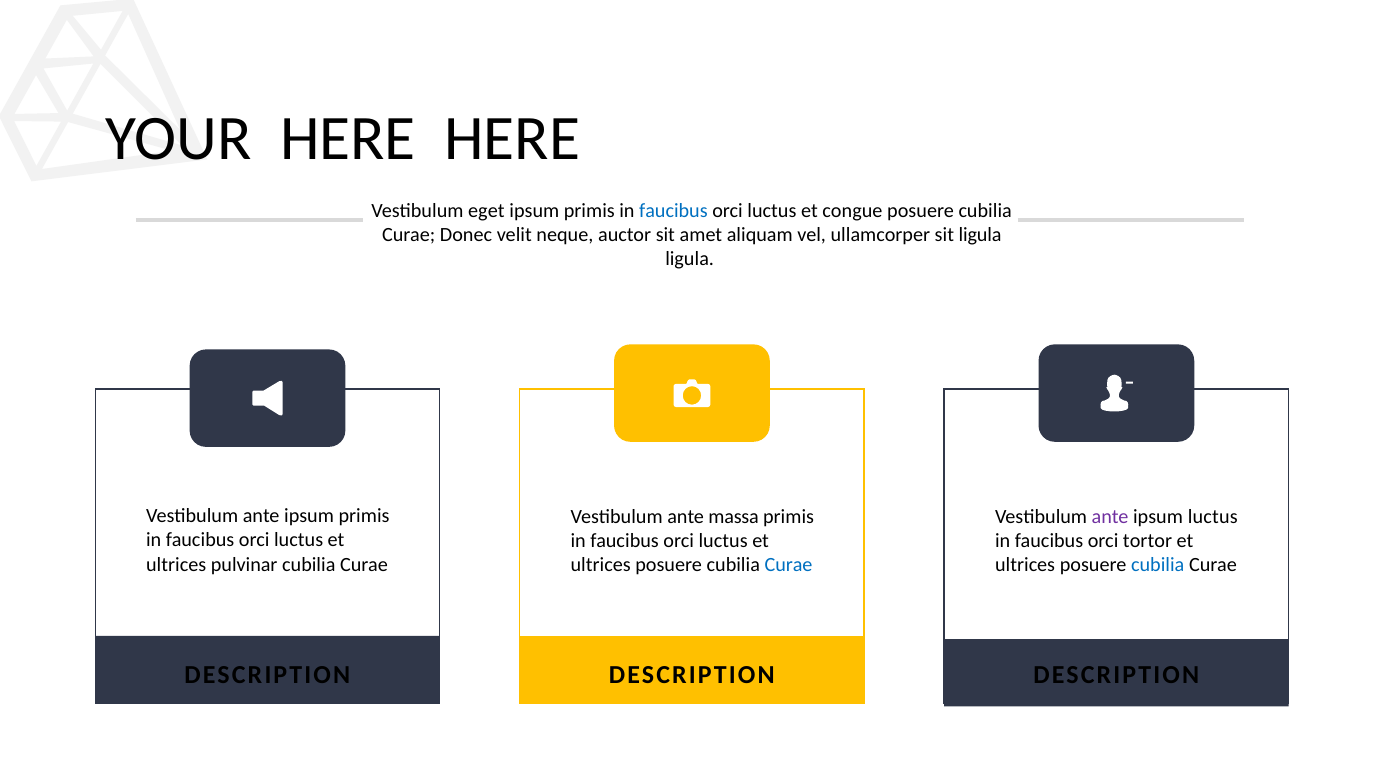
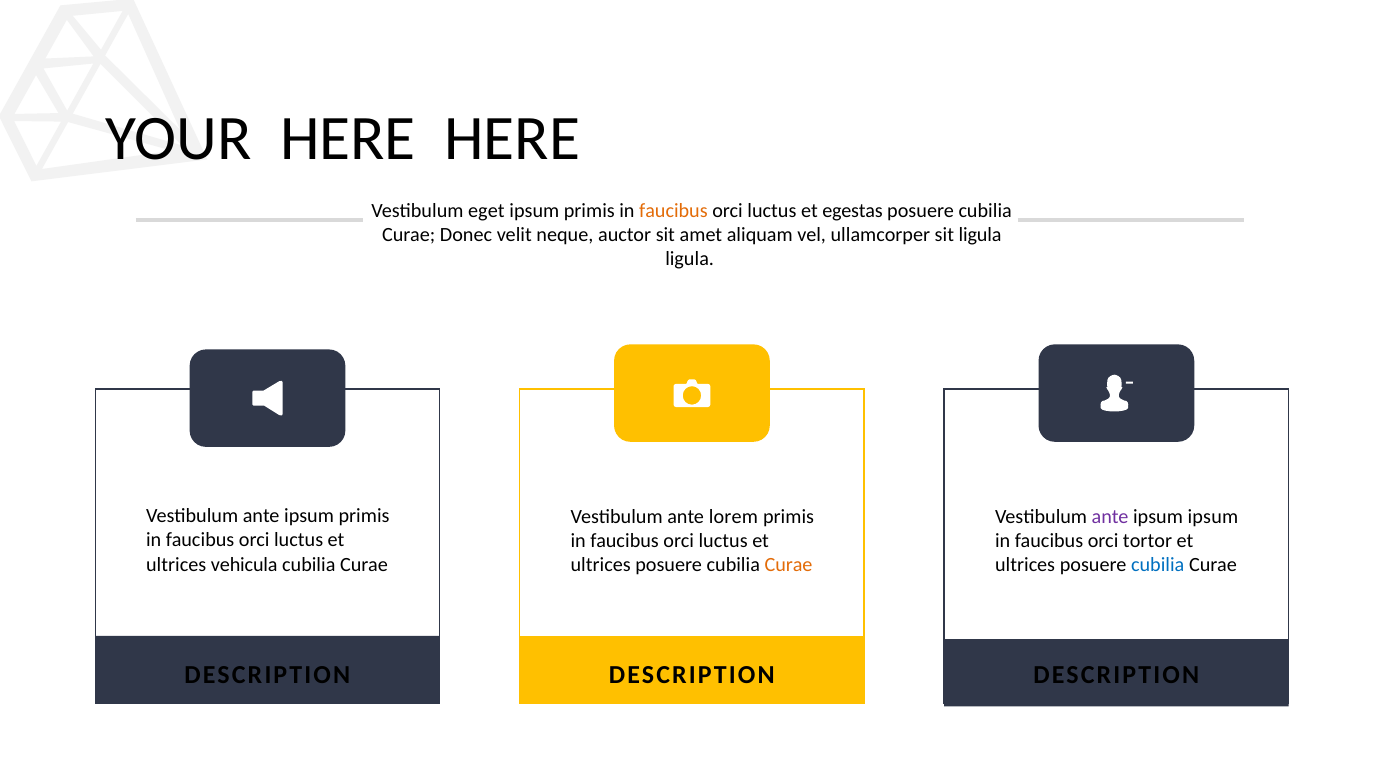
faucibus colour: blue -> orange (673, 211)
congue: congue -> egestas (853, 211)
massa: massa -> lorem (733, 517)
ipsum luctus: luctus -> ipsum (1213, 517)
pulvinar: pulvinar -> vehicula (244, 565)
Curae colour: blue -> orange (789, 566)
